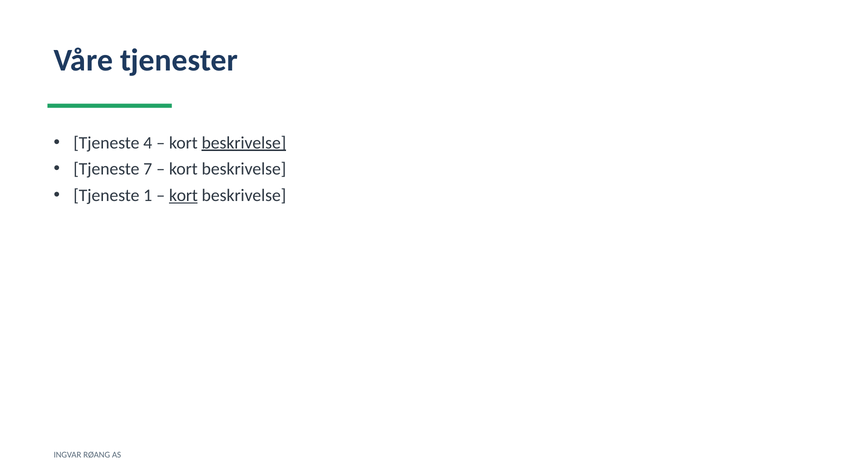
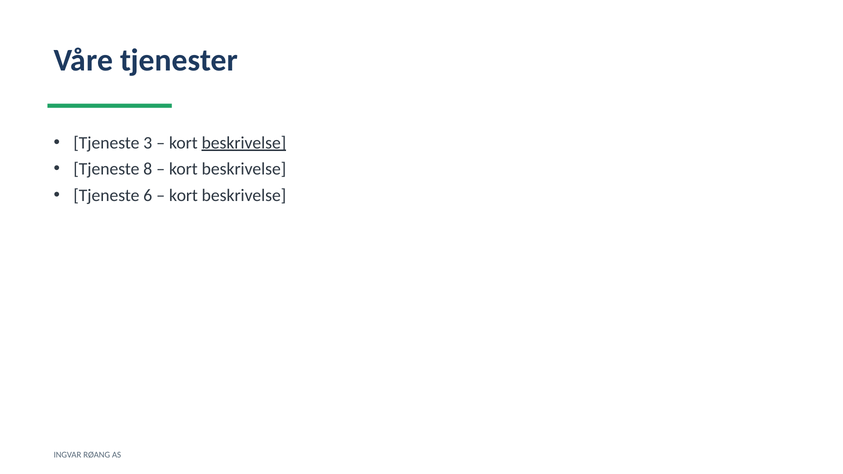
4: 4 -> 3 (148, 143)
7: 7 -> 8 (148, 169)
1: 1 -> 6 (148, 195)
kort underline: present -> none (183, 195)
